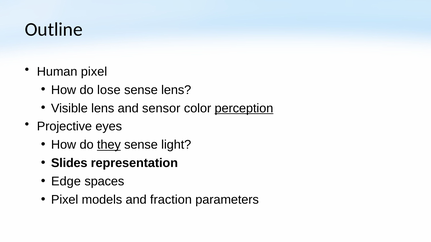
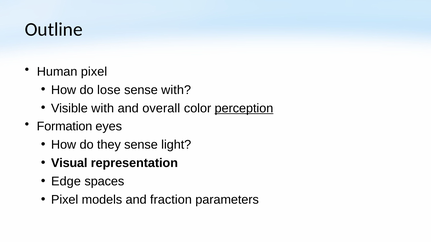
sense lens: lens -> with (176, 90)
Visible lens: lens -> with (103, 108)
sensor: sensor -> overall (161, 108)
Projective: Projective -> Formation (65, 127)
they underline: present -> none (109, 145)
Slides: Slides -> Visual (69, 163)
